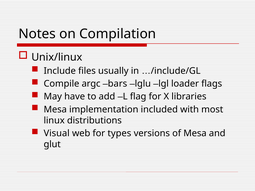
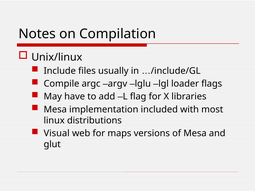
bars: bars -> argv (118, 84)
types: types -> maps (119, 133)
